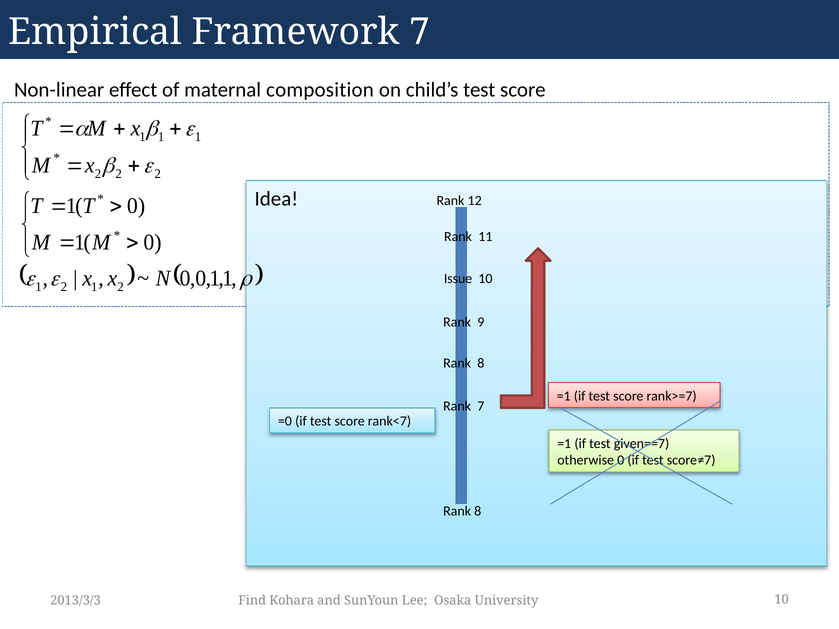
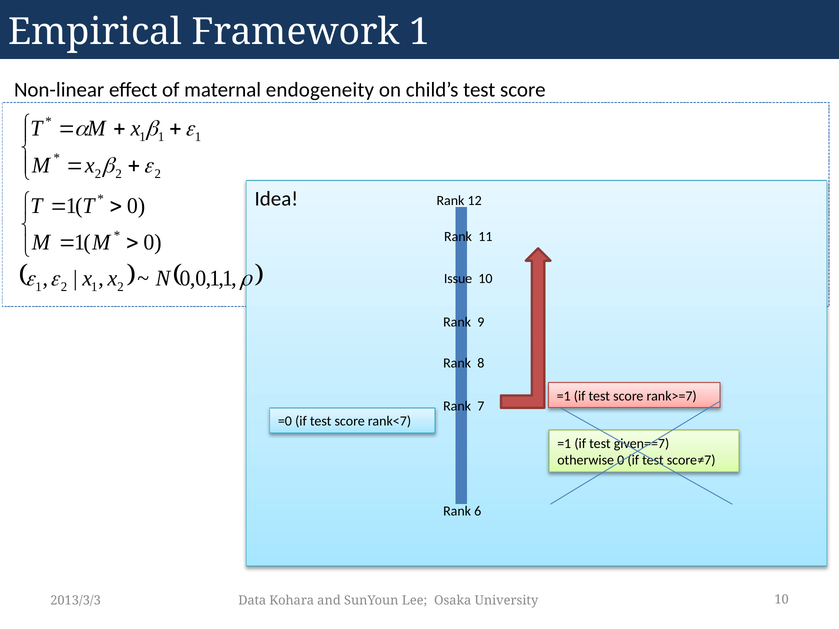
Framework 7: 7 -> 1 (420, 32)
composition: composition -> endogeneity (320, 90)
8: 8 -> 6 (478, 511)
Find: Find -> Data (252, 601)
